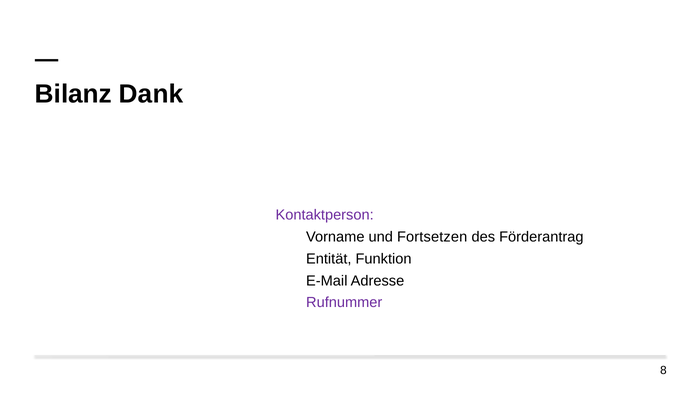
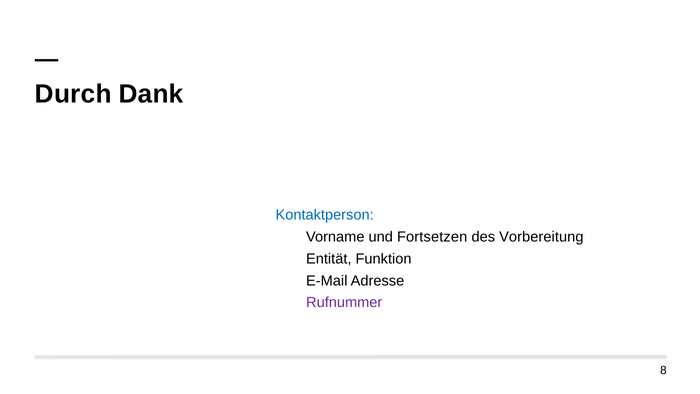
Bilanz: Bilanz -> Durch (73, 94)
Kontaktperson colour: purple -> blue (325, 215)
Förderantrag: Förderantrag -> Vorbereitung (541, 237)
